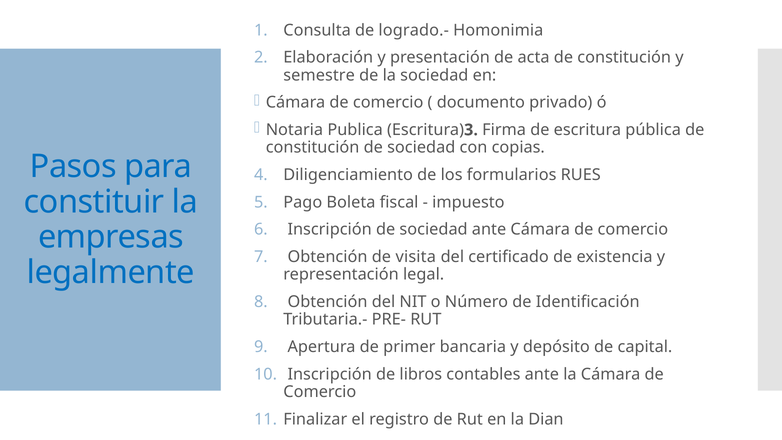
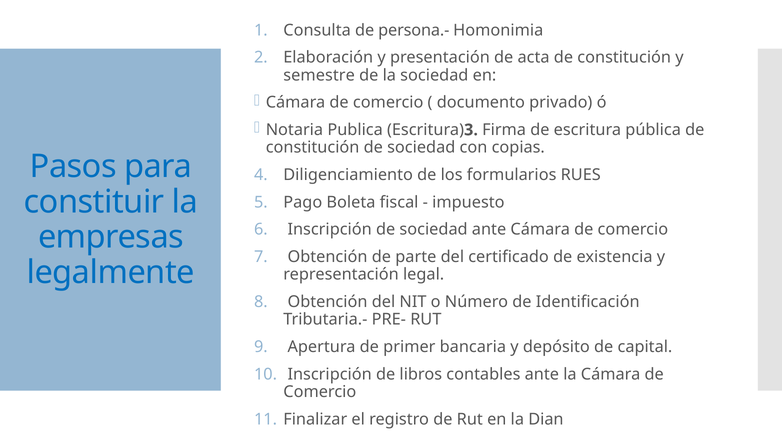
logrado.-: logrado.- -> persona.- (414, 30)
visita: visita -> parte (416, 257)
